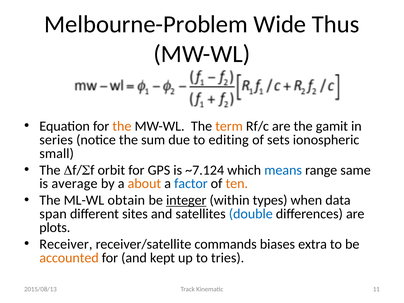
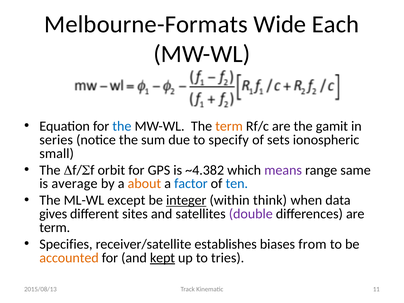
Melbourne-Problem: Melbourne-Problem -> Melbourne-Formats (146, 24)
Thus: Thus -> Each (336, 24)
the colour: orange -> blue (122, 126)
editing: editing -> specify (229, 140)
~7.124: ~7.124 -> ~4.382 (205, 170)
means colour: blue -> purple (283, 170)
ten colour: orange -> blue (237, 184)
obtain: obtain -> except (126, 200)
types: types -> think (270, 200)
span: span -> gives (53, 214)
double colour: blue -> purple (251, 214)
plots: plots -> term (55, 228)
Receiver: Receiver -> Specifies (66, 244)
commands: commands -> establishes (226, 244)
extra: extra -> from (312, 244)
kept underline: none -> present (163, 258)
